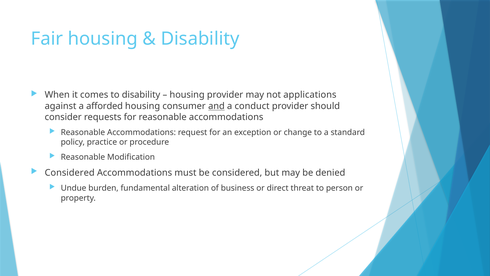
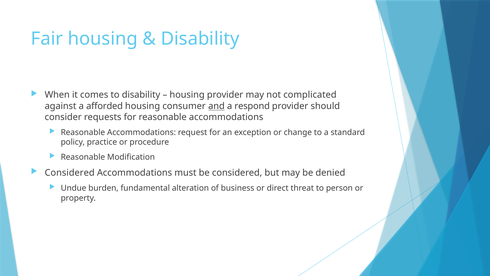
applications: applications -> complicated (310, 95)
conduct: conduct -> respond (252, 106)
